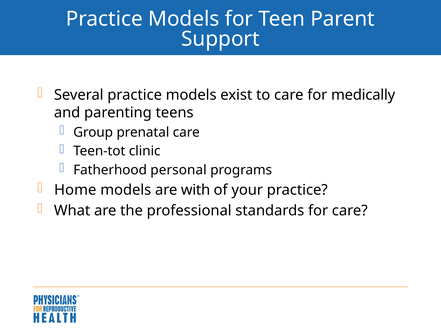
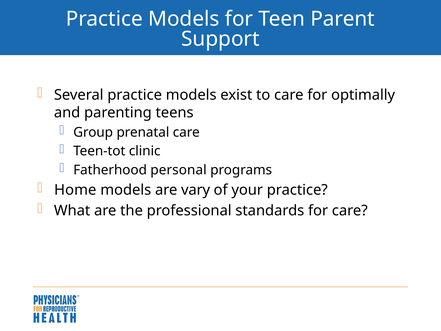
medically: medically -> optimally (363, 95)
with: with -> vary (196, 190)
